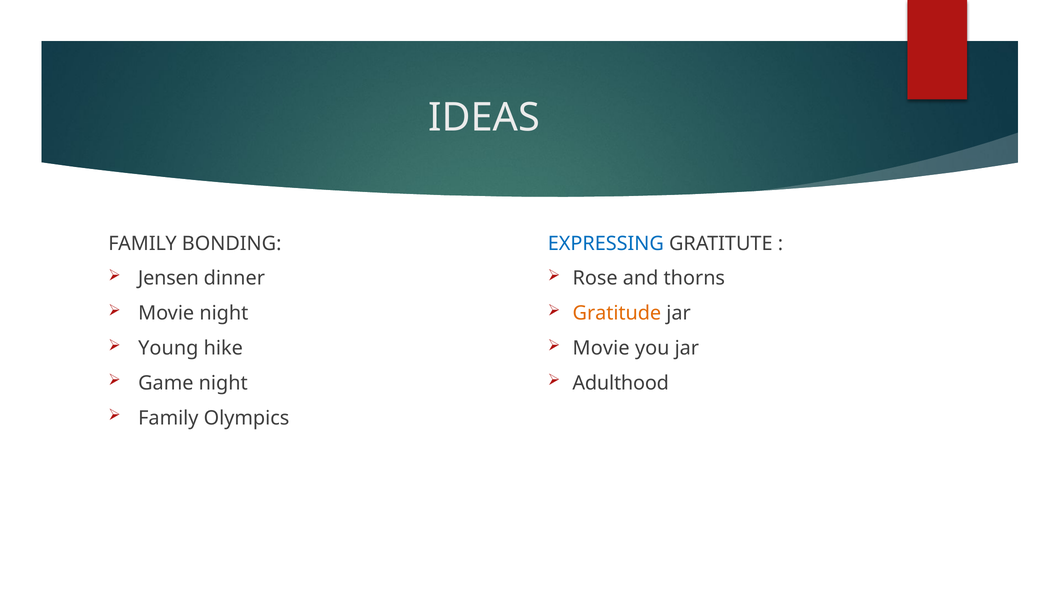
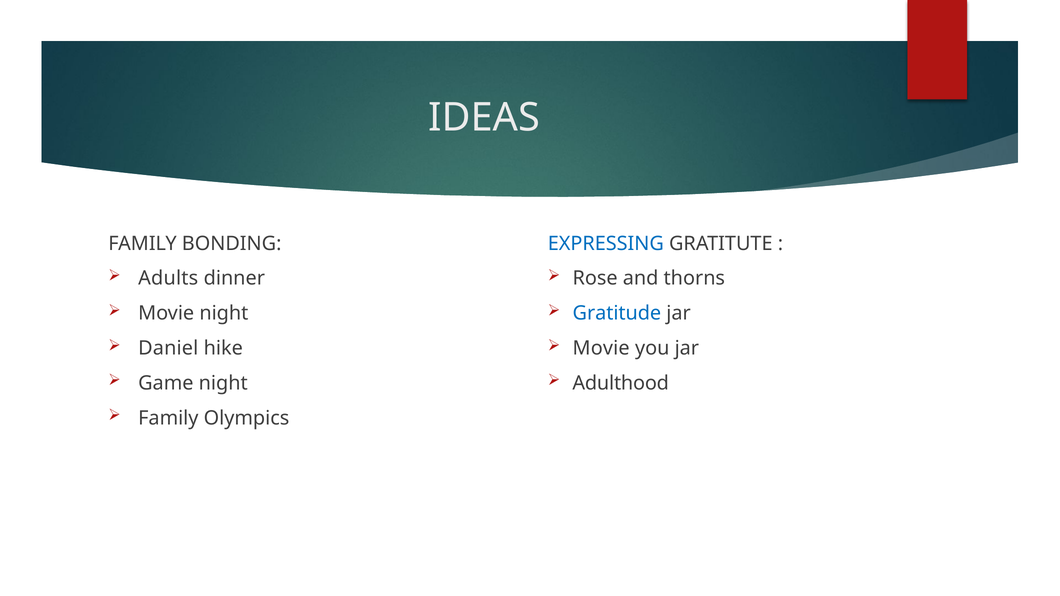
Jensen: Jensen -> Adults (168, 279)
Gratitude colour: orange -> blue (617, 313)
Young: Young -> Daniel (168, 348)
